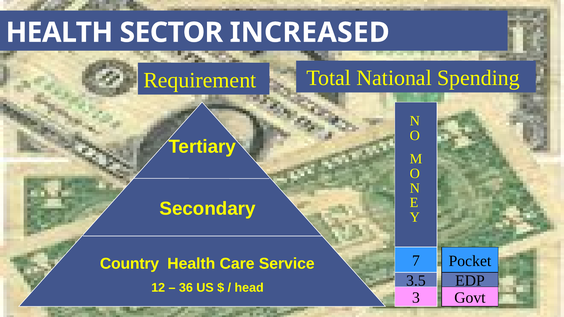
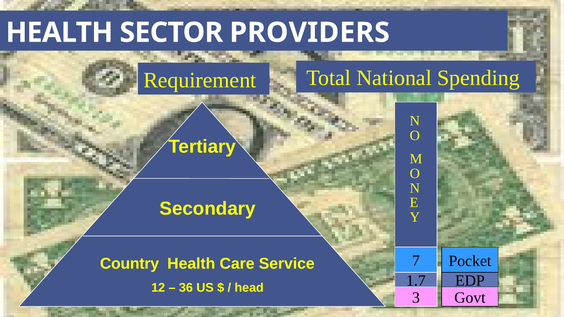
INCREASED: INCREASED -> PROVIDERS (310, 33)
3.5: 3.5 -> 1.7 (416, 281)
